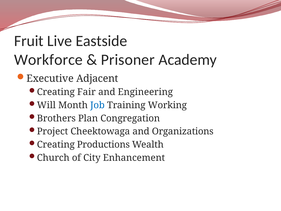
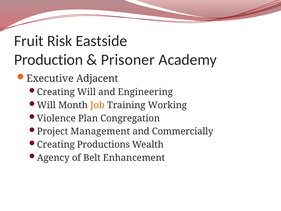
Live: Live -> Risk (60, 41)
Workforce: Workforce -> Production (49, 60)
Creating Fair: Fair -> Will (86, 92)
Job colour: blue -> orange (97, 105)
Brothers: Brothers -> Violence (56, 118)
Cheektowaga: Cheektowaga -> Management (100, 131)
Organizations: Organizations -> Commercially (183, 131)
Church: Church -> Agency (53, 158)
City: City -> Belt (92, 158)
